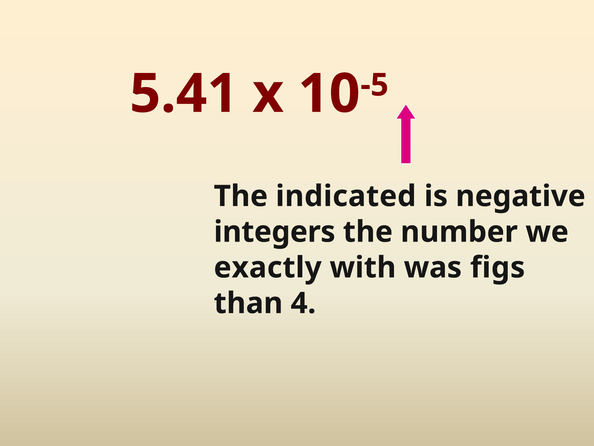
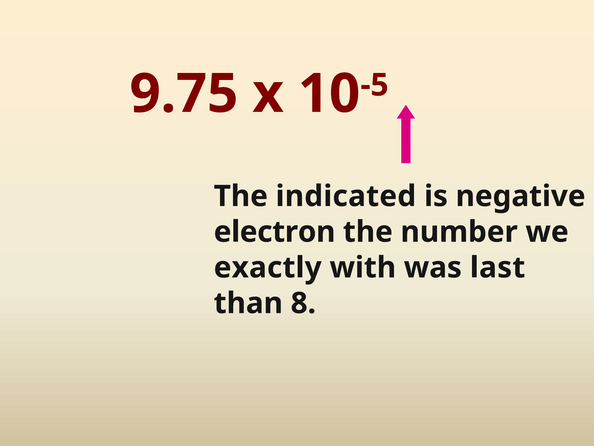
5.41: 5.41 -> 9.75 (184, 94)
integers: integers -> electron (275, 232)
figs: figs -> last (498, 267)
4: 4 -> 8 (303, 303)
